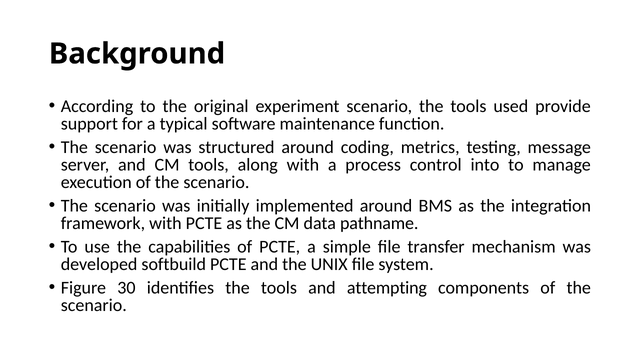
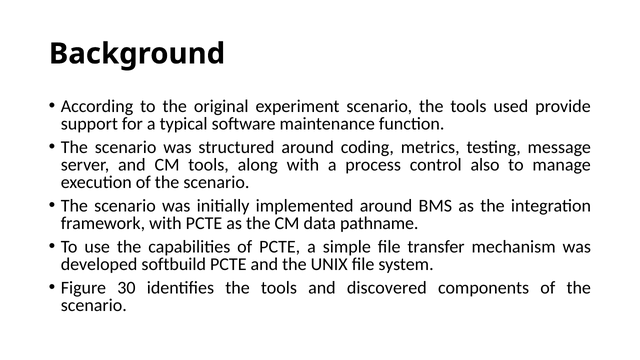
into: into -> also (485, 165)
attempting: attempting -> discovered (387, 288)
